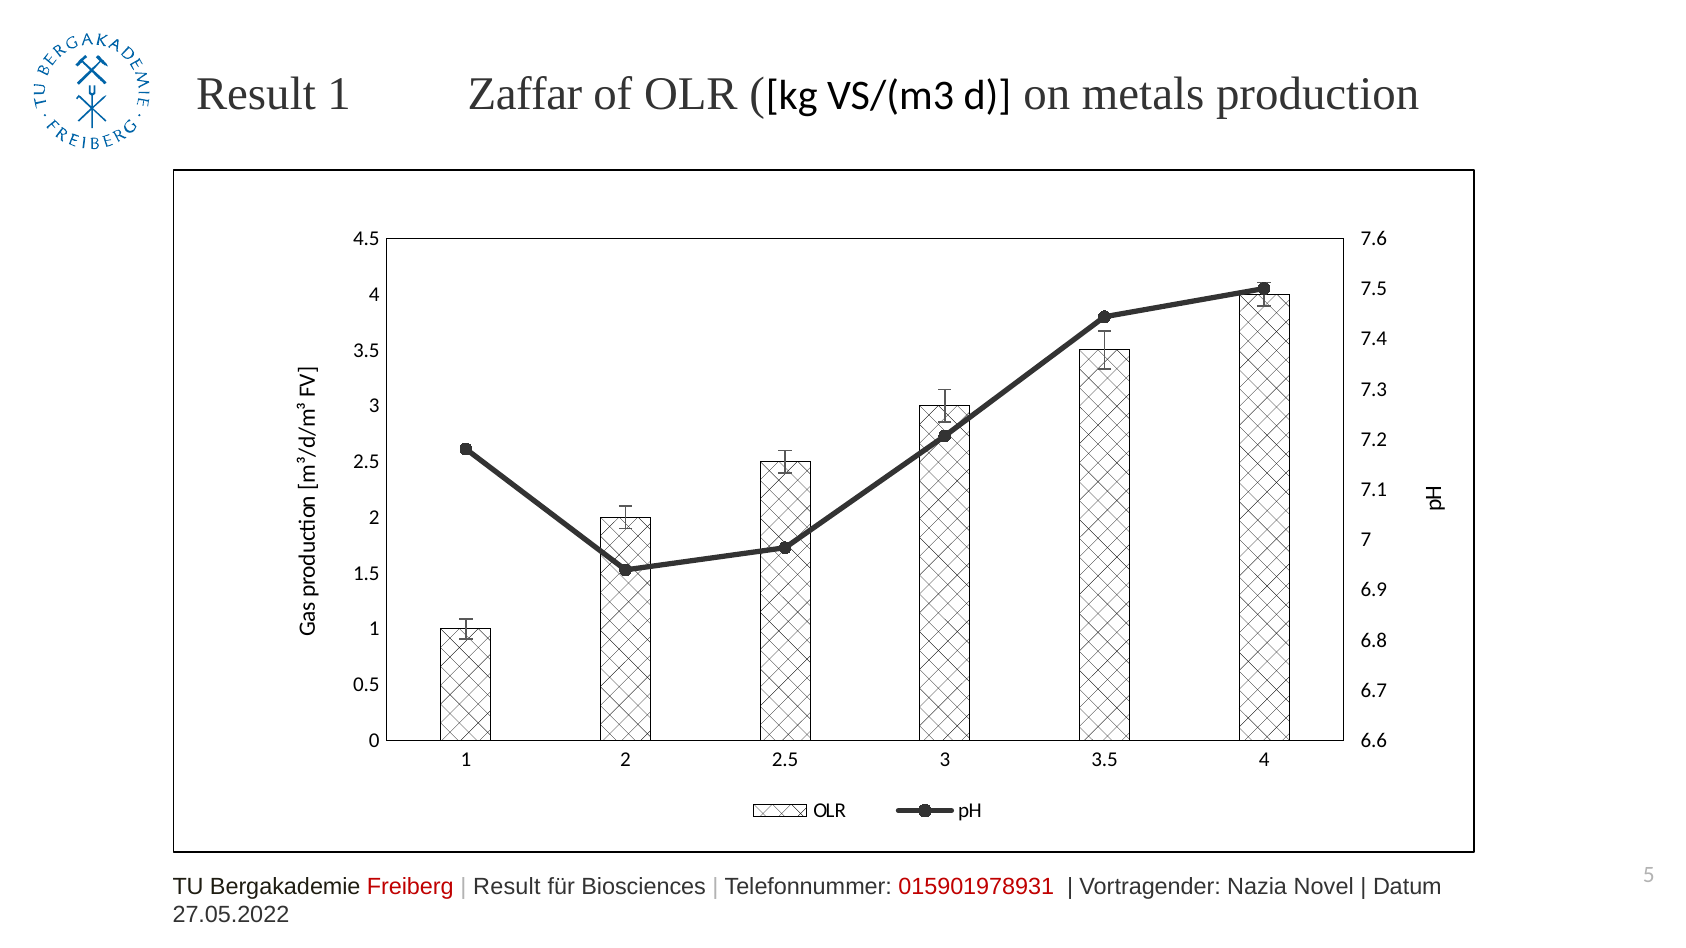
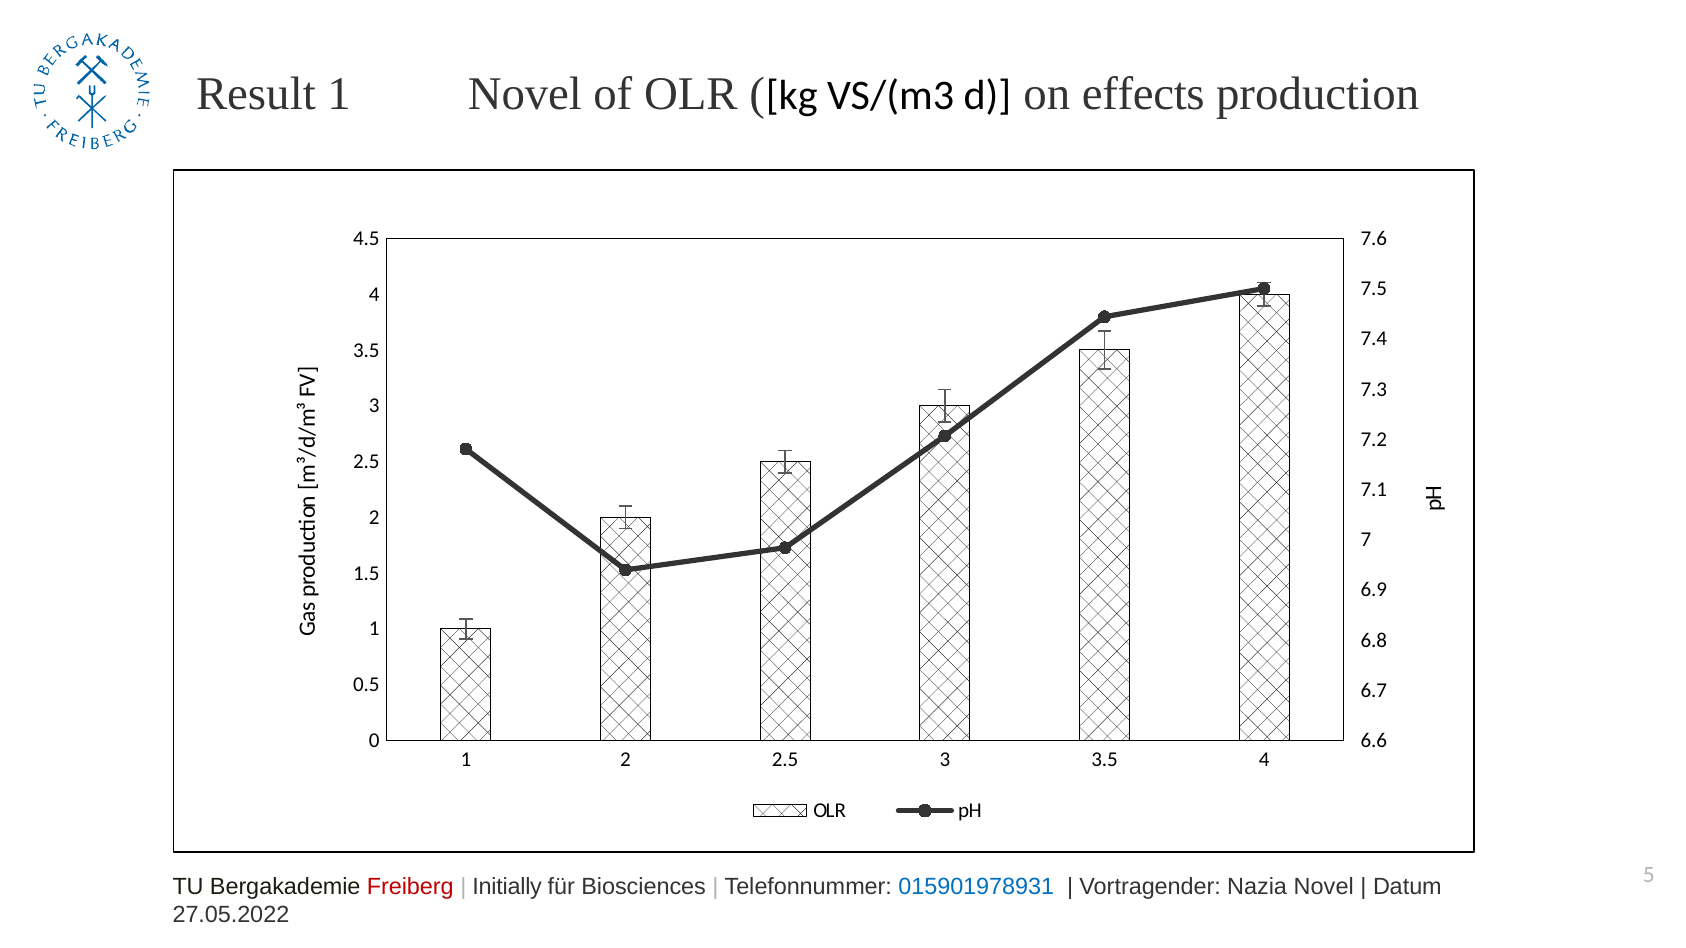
1 Zaffar: Zaffar -> Novel (525, 94)
metals: metals -> effects (1143, 94)
Result: Result -> Initially (507, 887)
015901978931 colour: red -> blue (976, 887)
